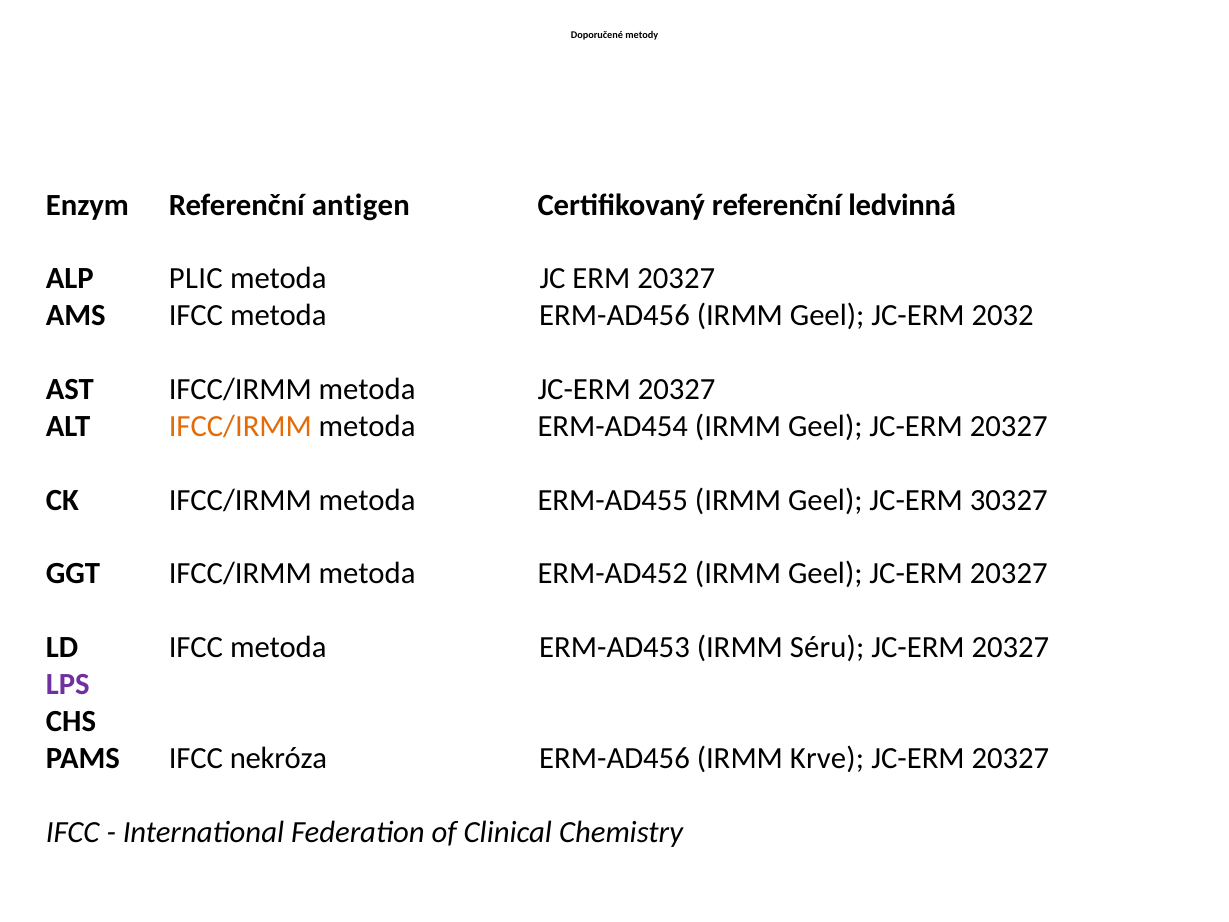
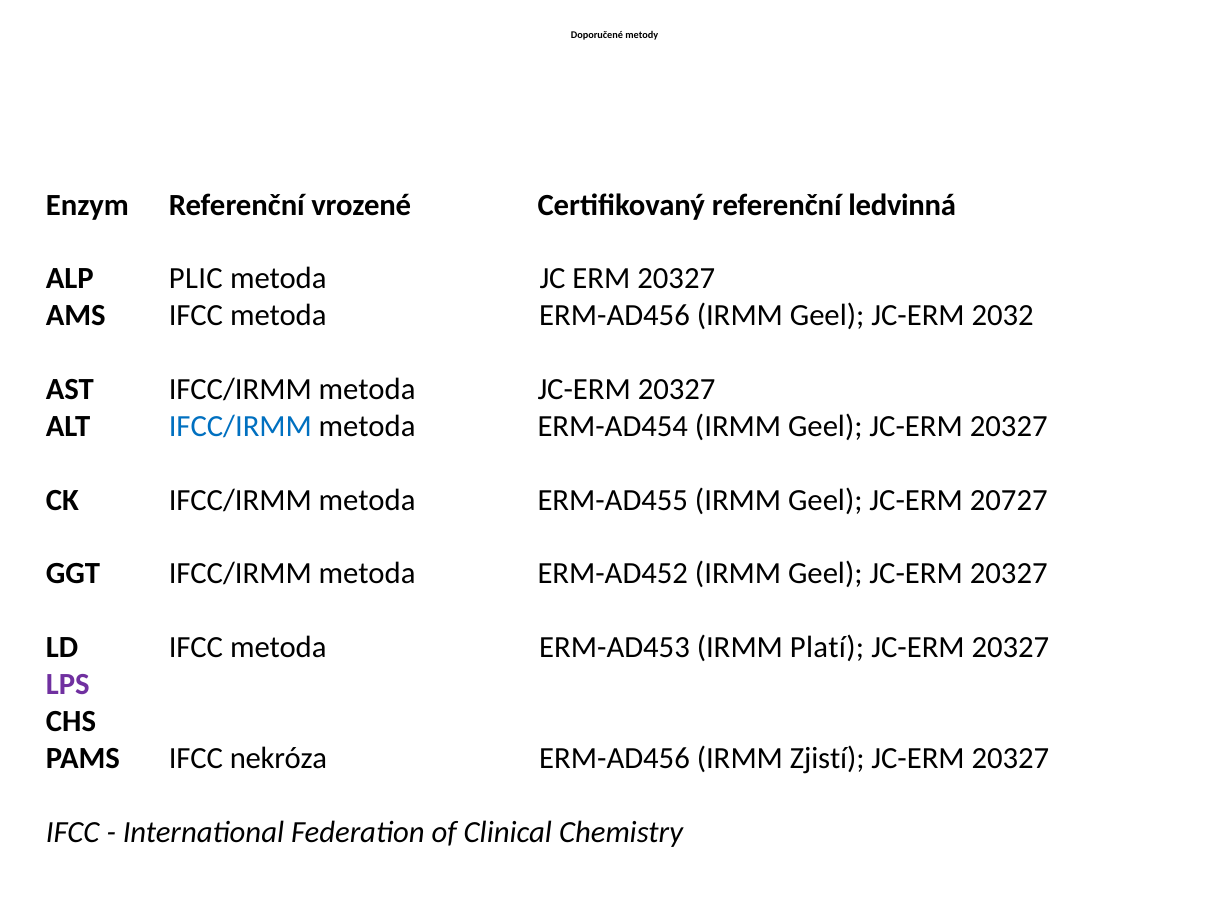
antigen: antigen -> vrozené (361, 205)
IFCC/IRMM colour: orange -> blue (240, 426)
30327: 30327 -> 20727 (1009, 500)
Séru: Séru -> Platí (827, 647)
Krve: Krve -> Zjistí (827, 758)
